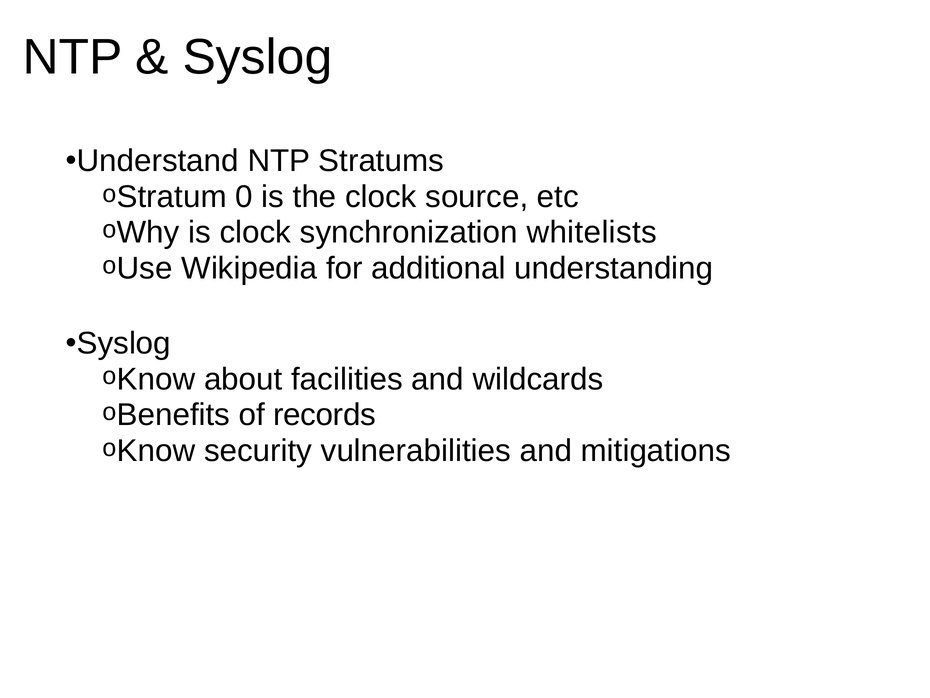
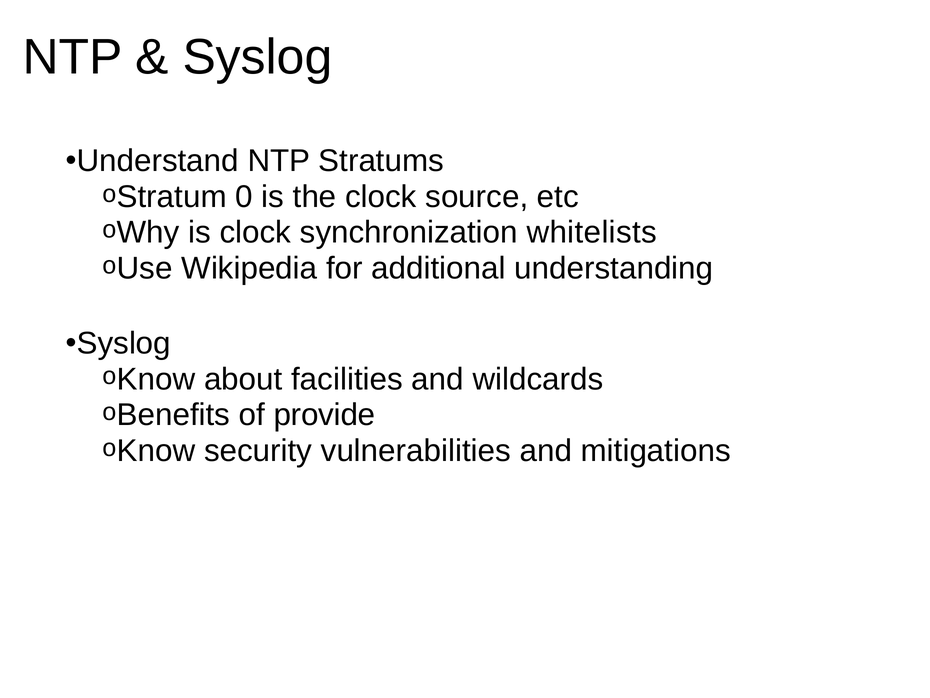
records: records -> provide (324, 415)
